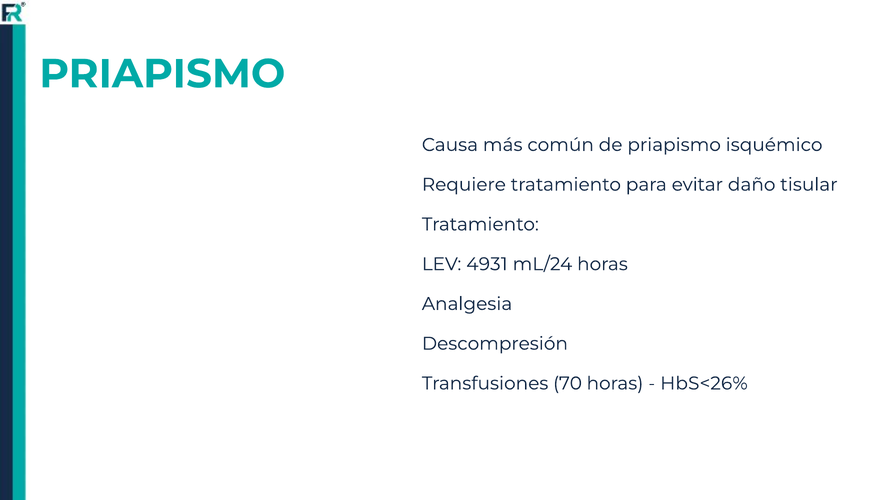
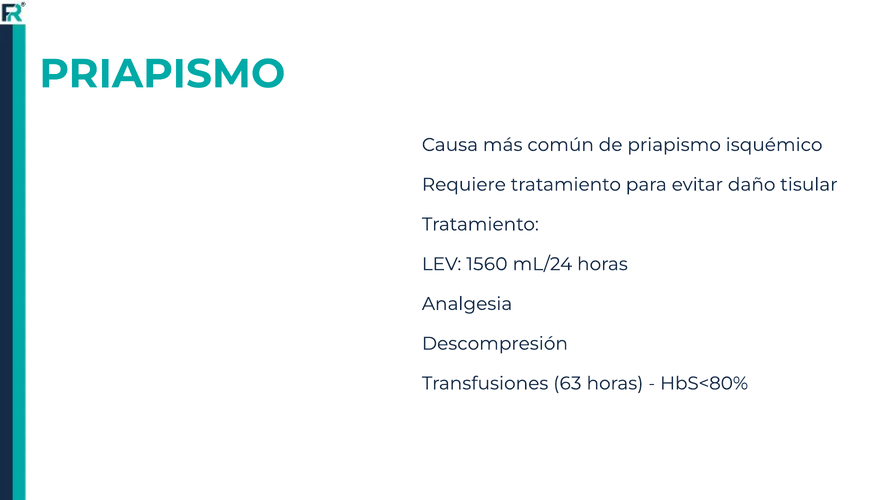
4931: 4931 -> 1560 (487, 264)
70: 70 -> 63 (567, 384)
HbS<26%: HbS<26% -> HbS<80% (704, 384)
